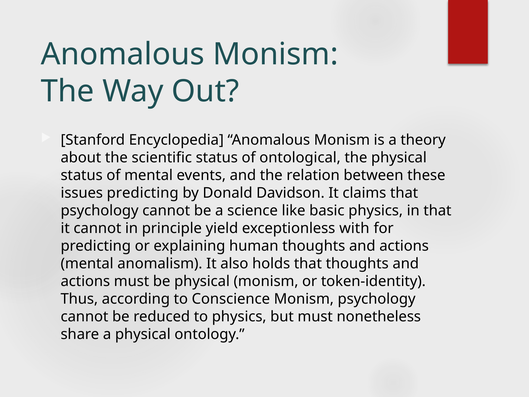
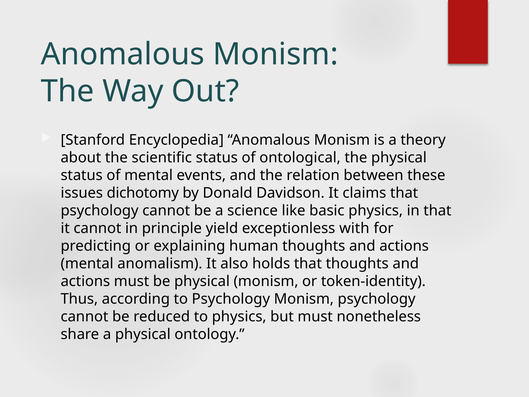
issues predicting: predicting -> dichotomy (143, 193)
to Conscience: Conscience -> Psychology (231, 299)
